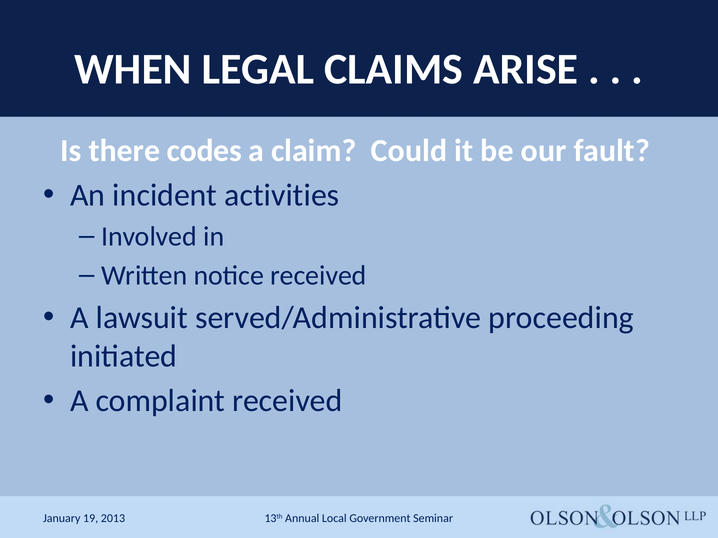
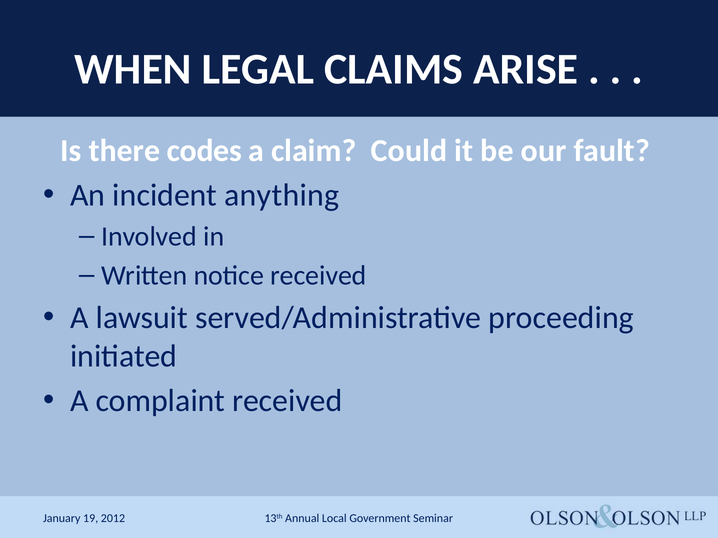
activities: activities -> anything (282, 195)
2013: 2013 -> 2012 (113, 519)
